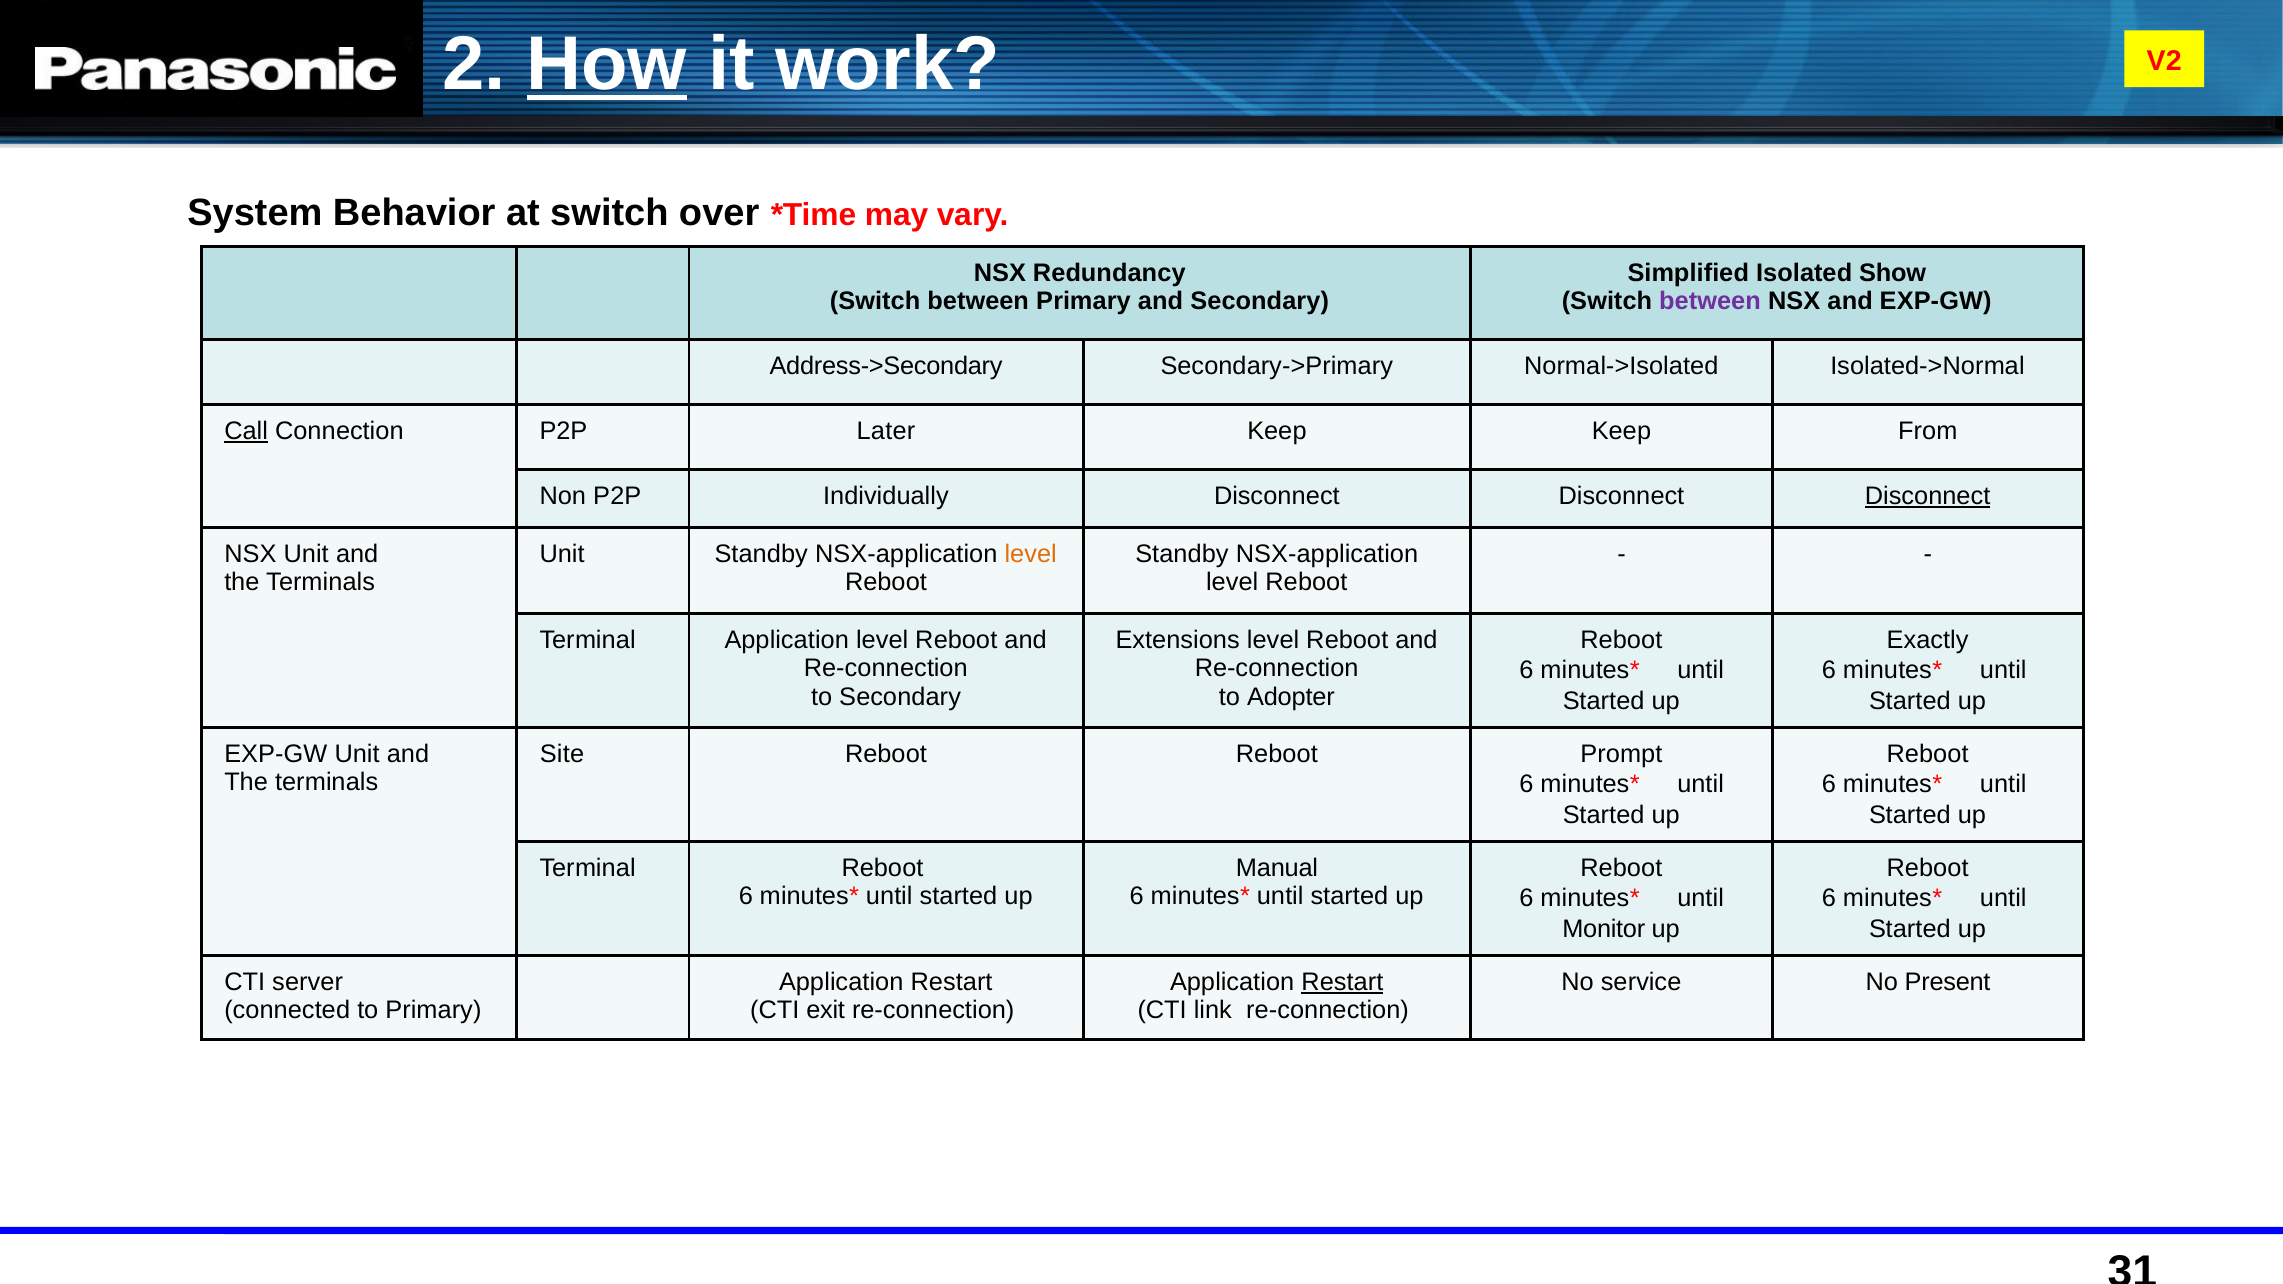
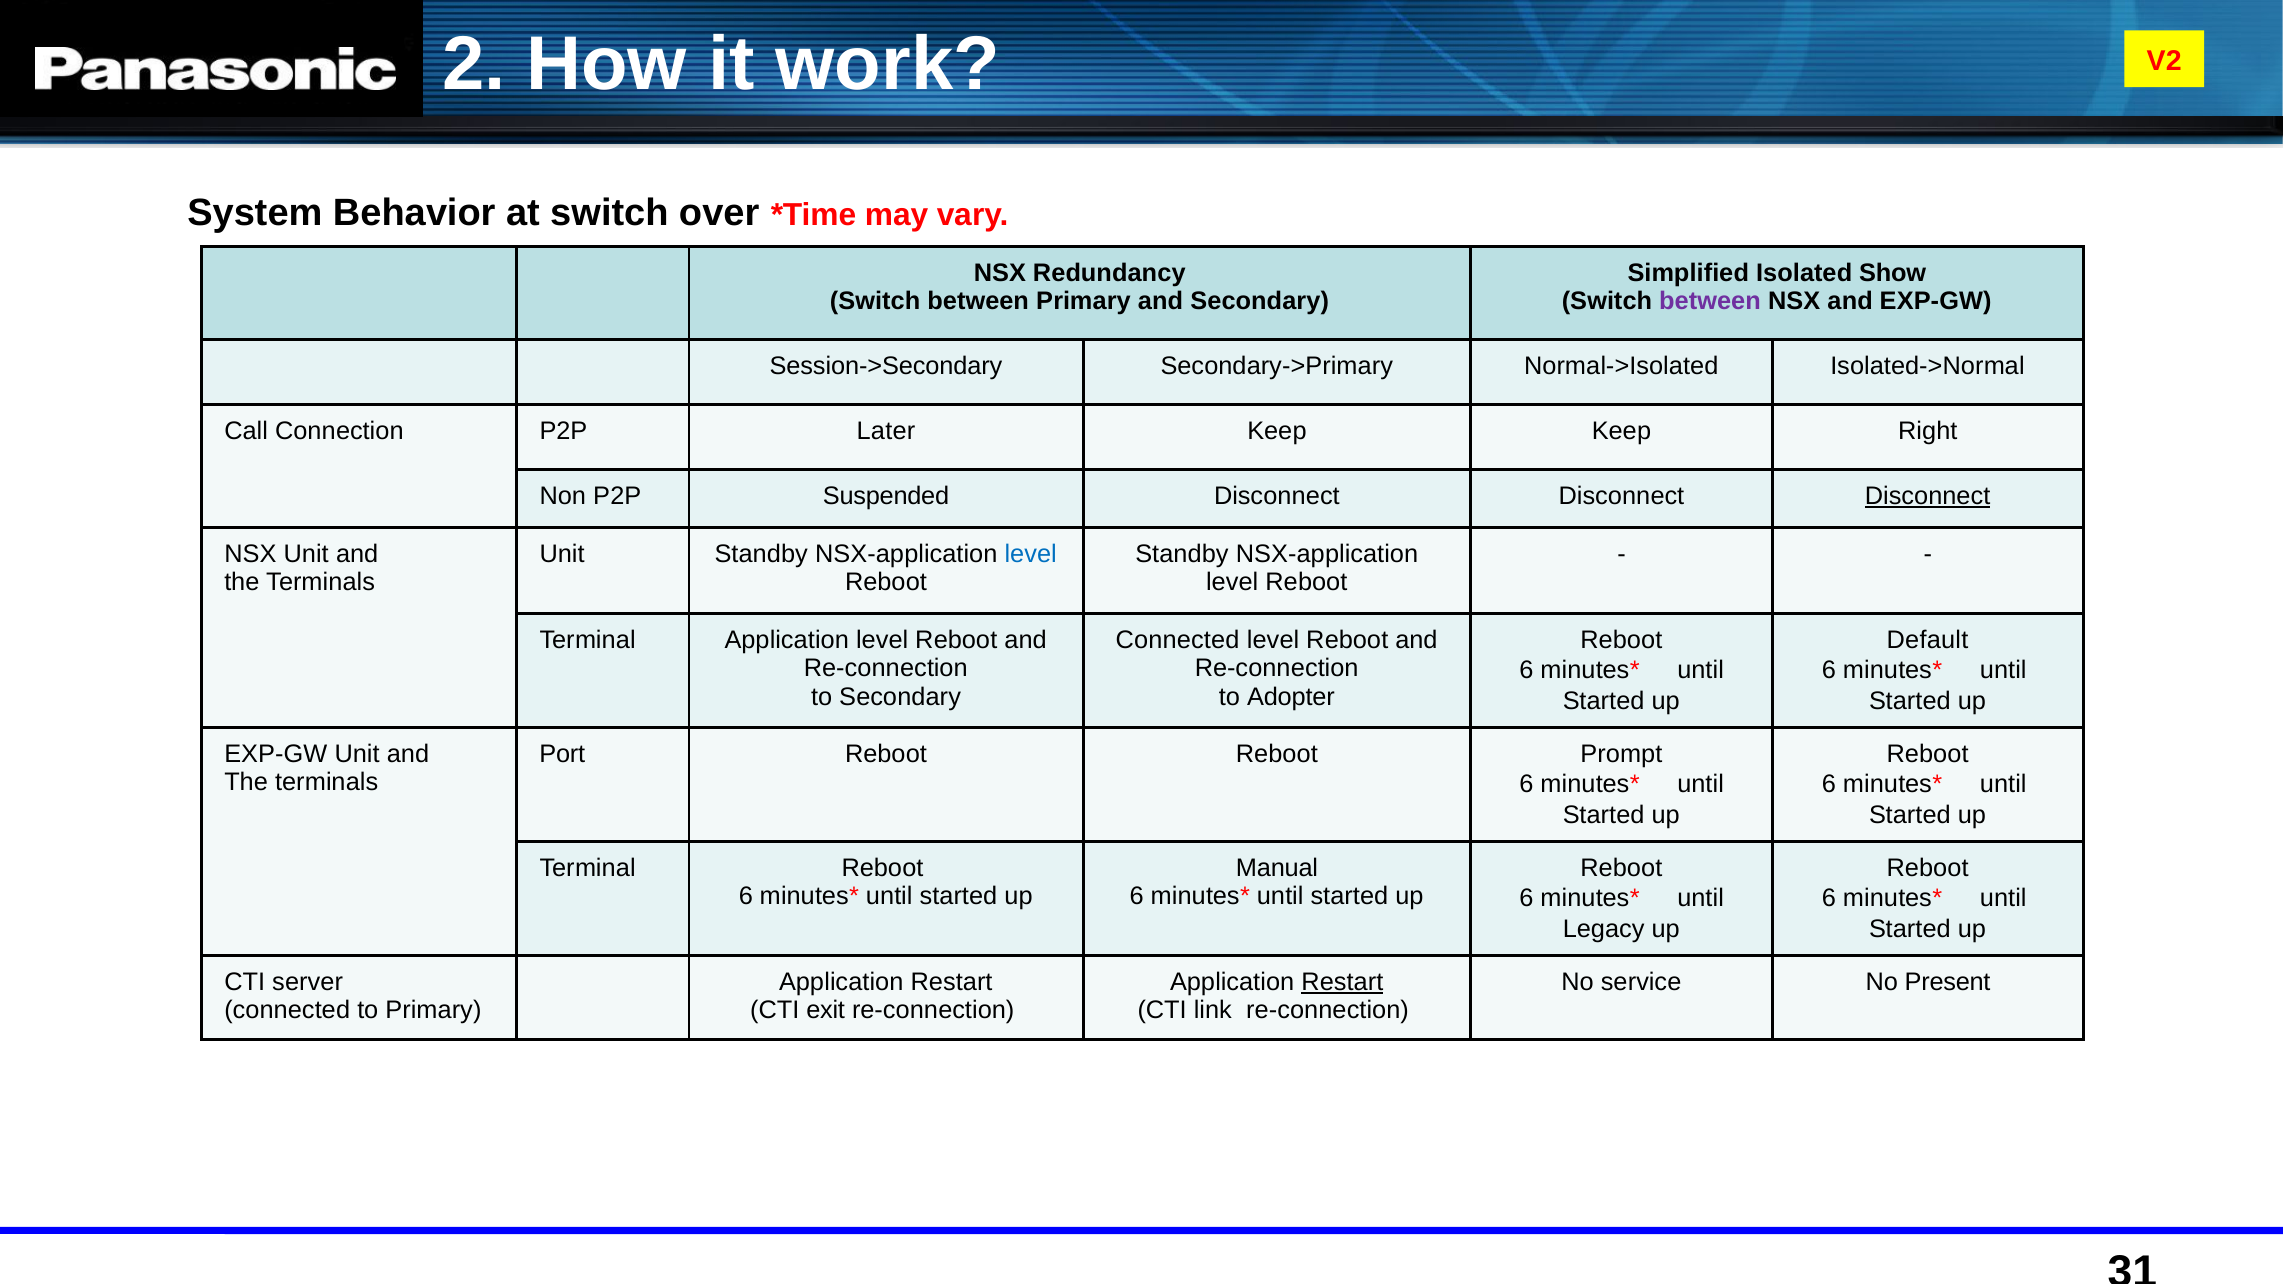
How underline: present -> none (607, 65)
Address->Secondary: Address->Secondary -> Session->Secondary (886, 366)
Call underline: present -> none (246, 431)
From: From -> Right (1928, 431)
Individually: Individually -> Suspended (886, 496)
level colour: orange -> blue (1031, 554)
Extensions: Extensions -> Connected (1178, 640)
Exactly: Exactly -> Default (1928, 640)
Site: Site -> Port (562, 754)
Monitor: Monitor -> Legacy (1604, 929)
